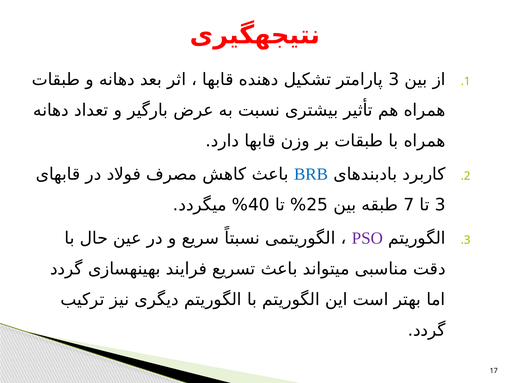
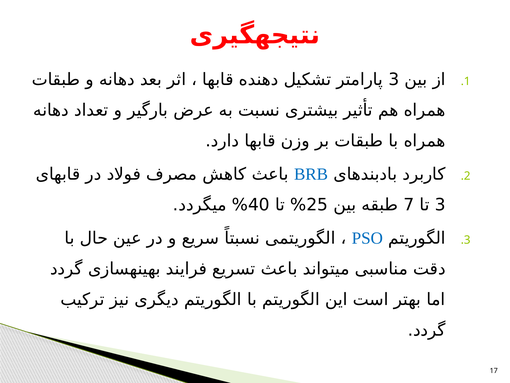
PSO colour: purple -> blue (367, 238)
